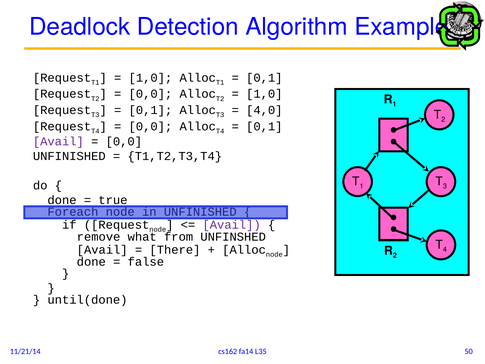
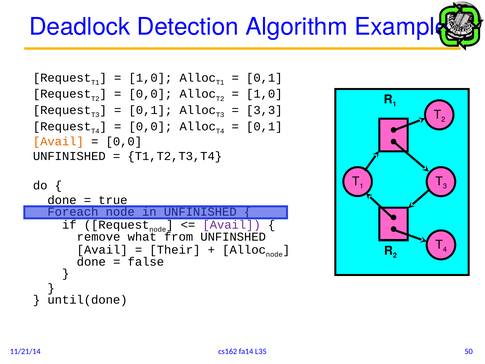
4,0: 4,0 -> 3,3 (264, 110)
Avail colour: purple -> orange (58, 141)
There: There -> Their (175, 250)
